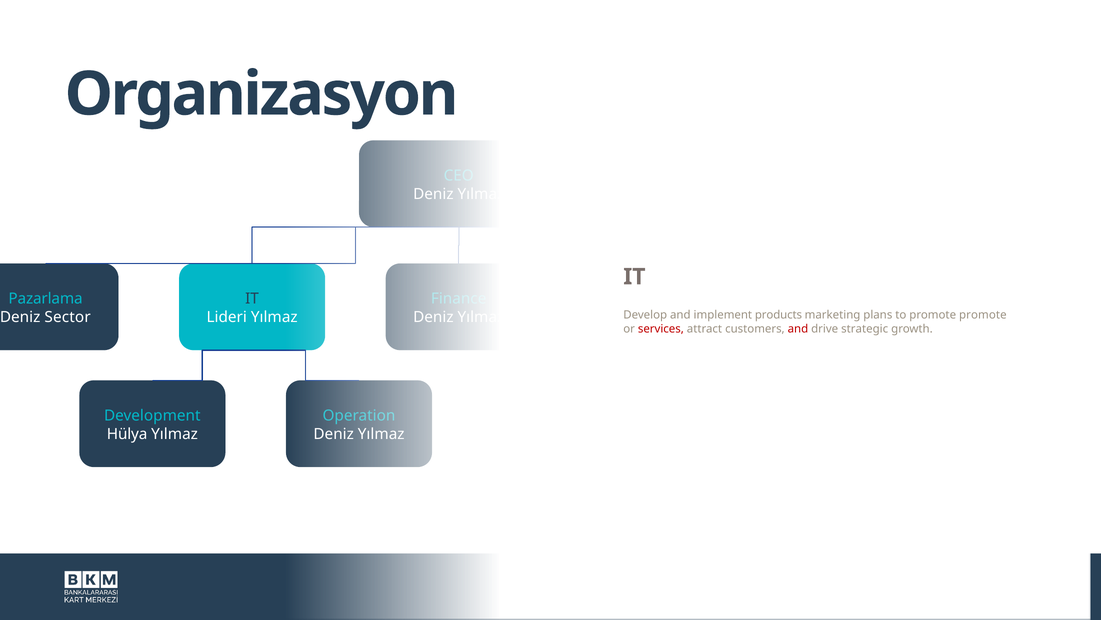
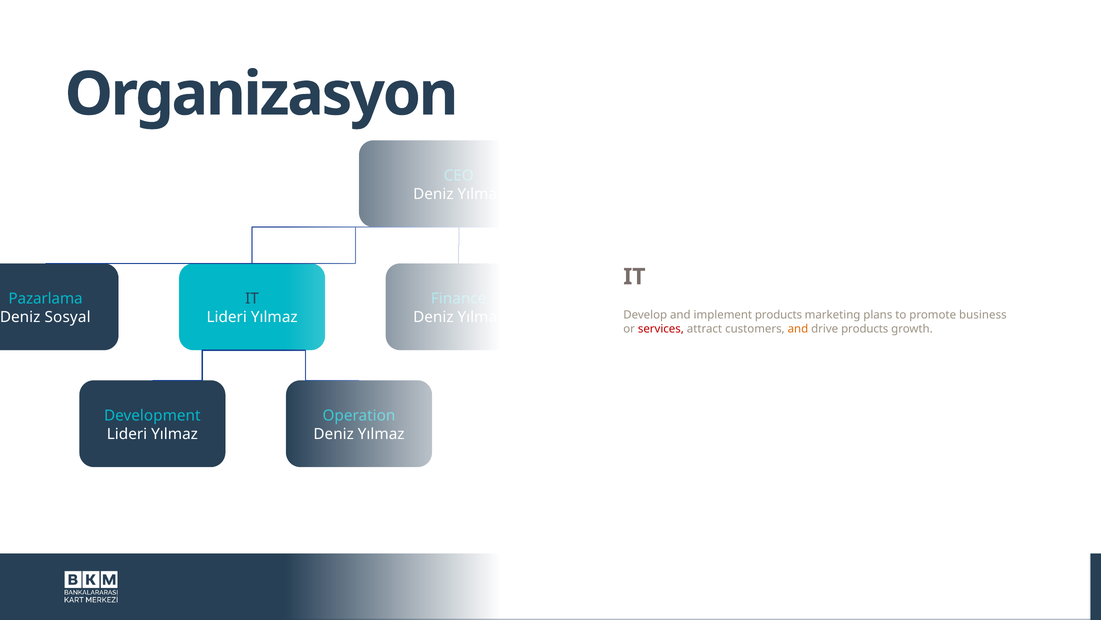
promote promote: promote -> business (983, 315)
Sector: Sector -> Sosyal (68, 317)
and colour: red -> orange (798, 328)
drive strategic: strategic -> products (865, 328)
Hülya: Hülya -> Lideri (127, 433)
